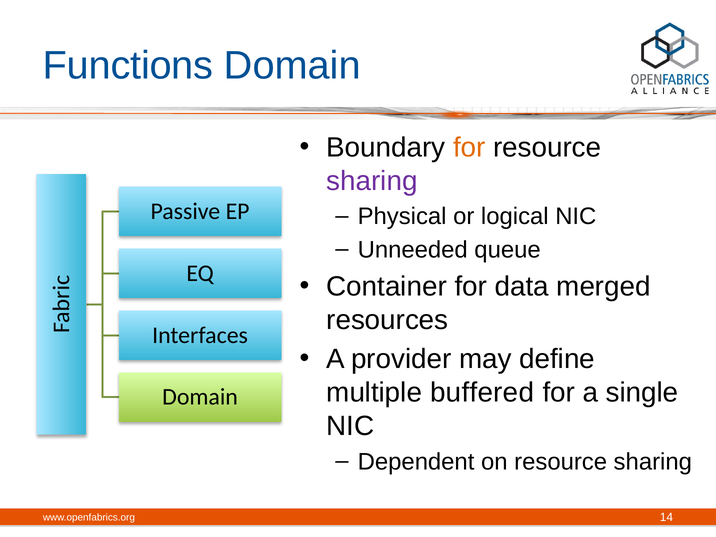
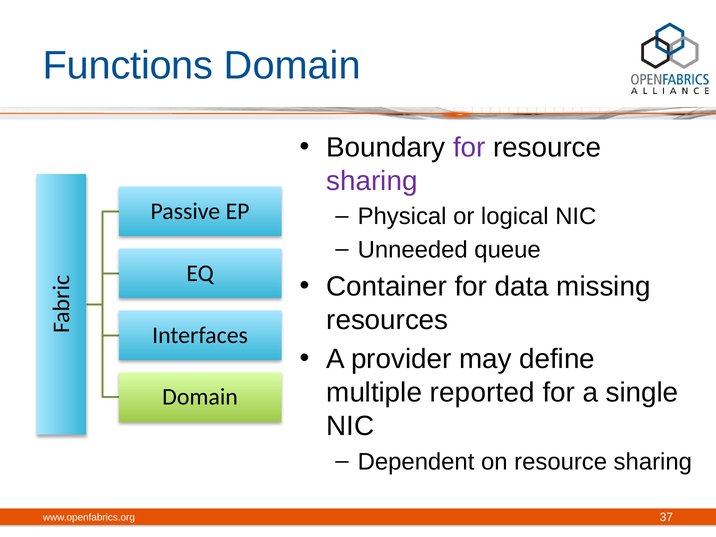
for colour: orange -> purple (469, 148)
merged: merged -> missing (603, 287)
buffered: buffered -> reported (482, 393)
14: 14 -> 37 (666, 518)
